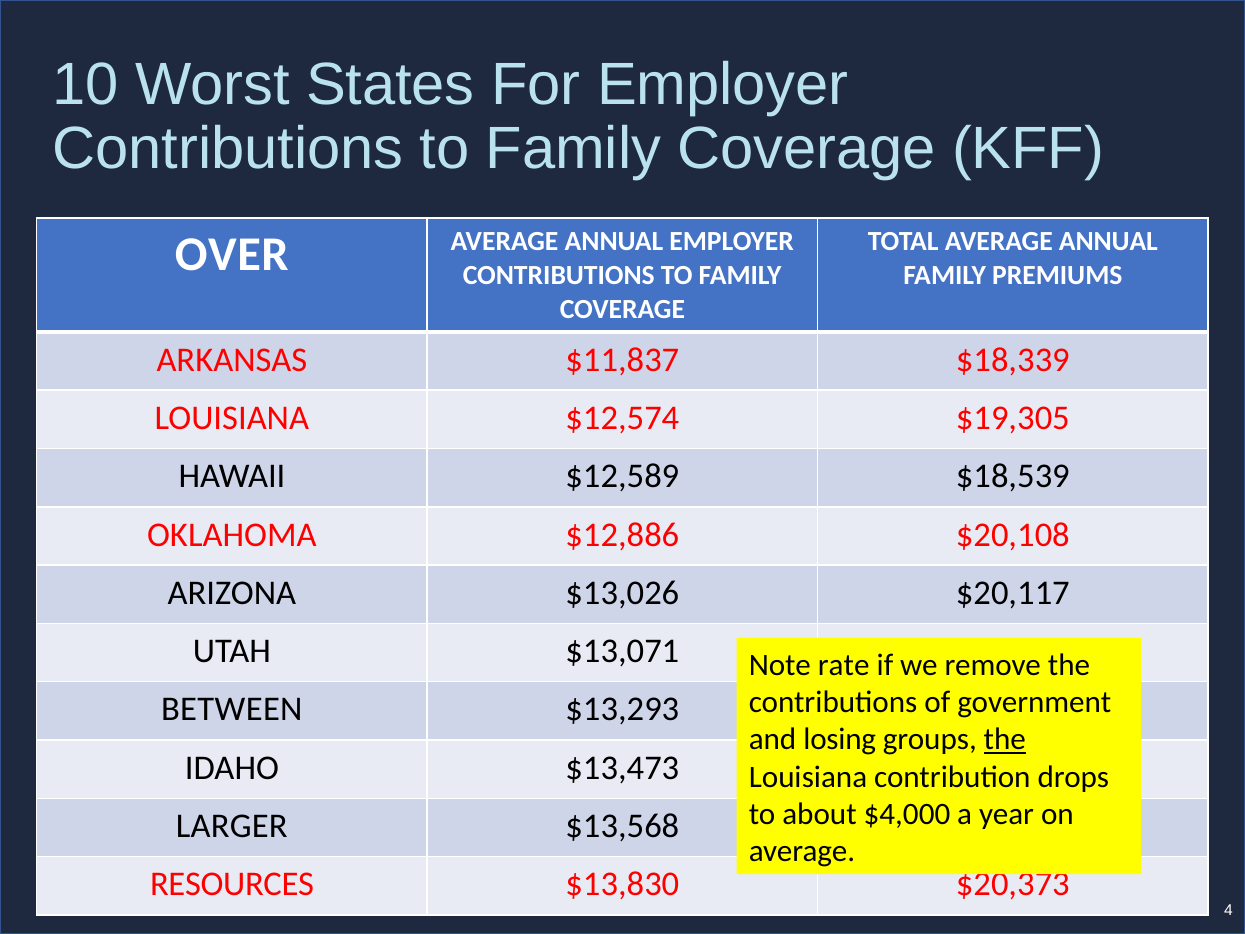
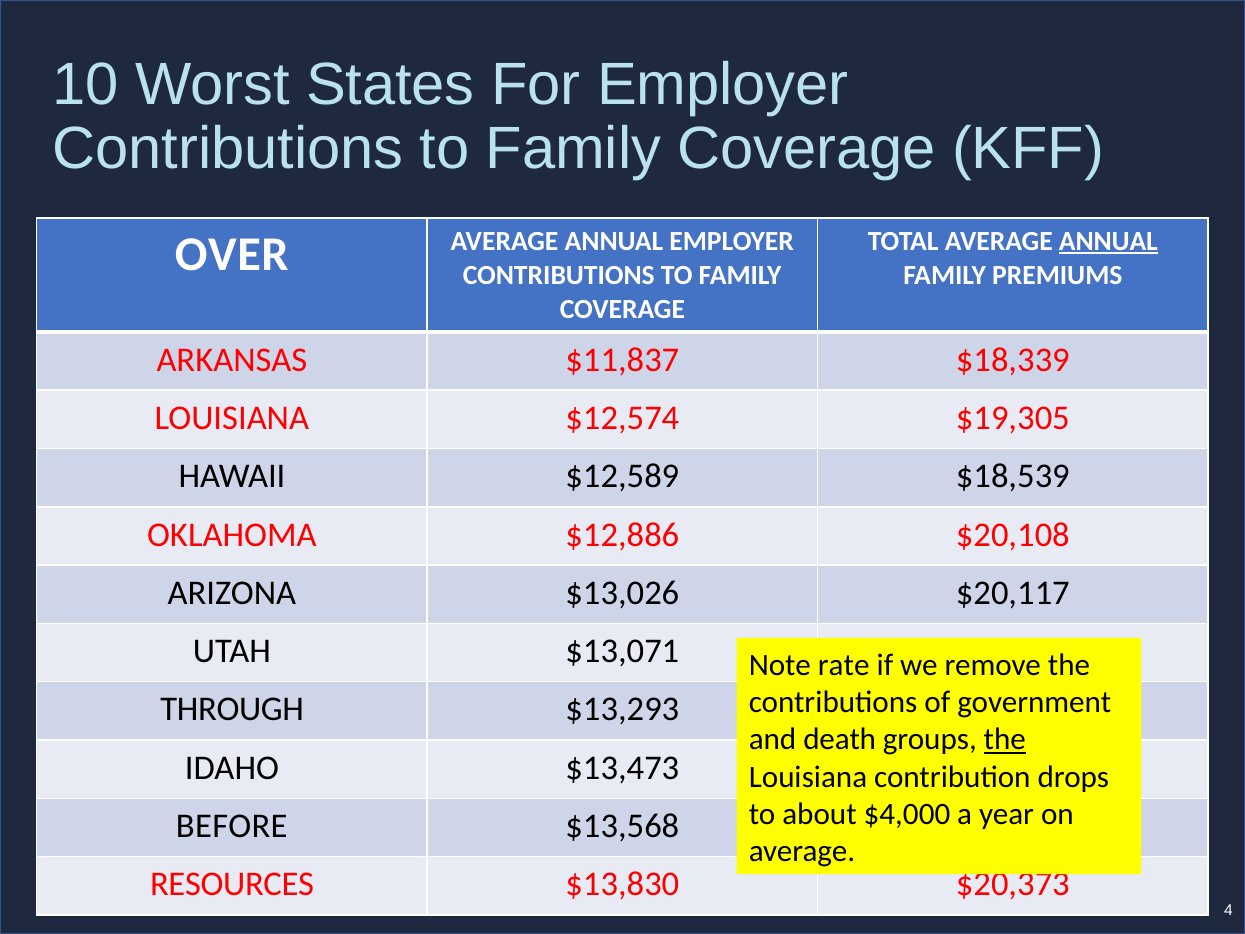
ANNUAL underline: none -> present (1108, 241)
BETWEEN: BETWEEN -> THROUGH (232, 709)
losing: losing -> death (840, 739)
LARGER: LARGER -> BEFORE (232, 826)
